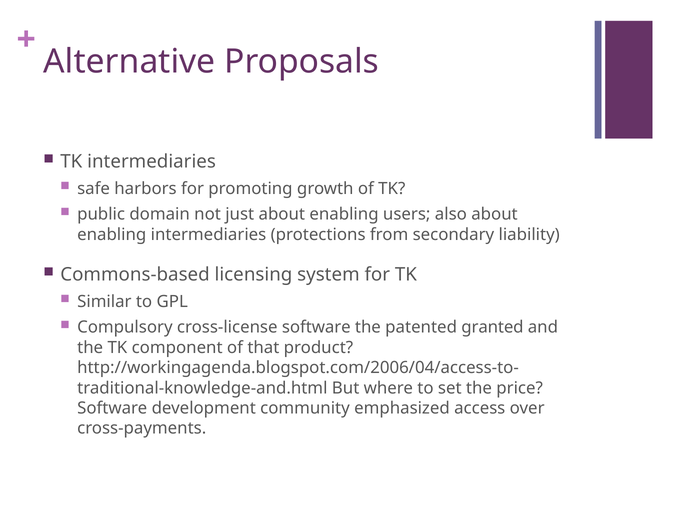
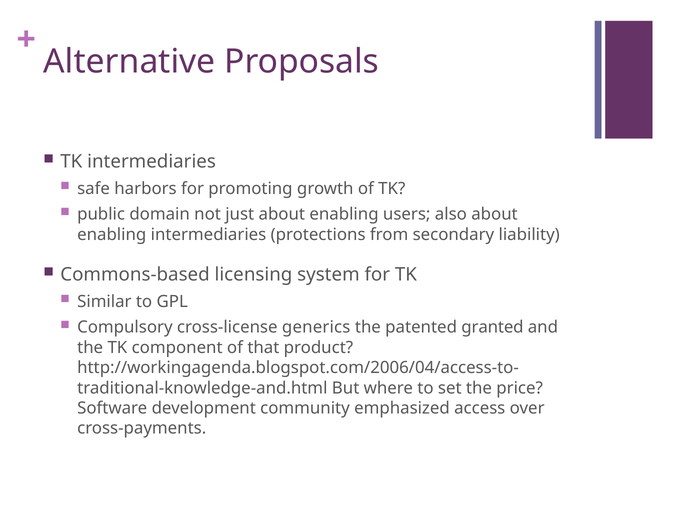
cross-license software: software -> generics (316, 328)
